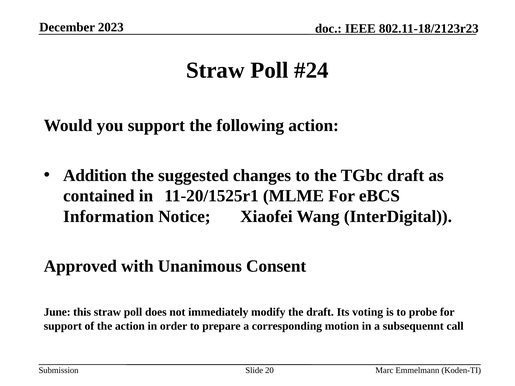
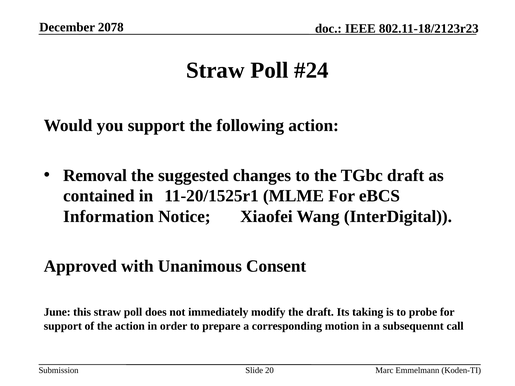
2023: 2023 -> 2078 (111, 27)
Addition: Addition -> Removal (95, 175)
voting: voting -> taking (368, 312)
